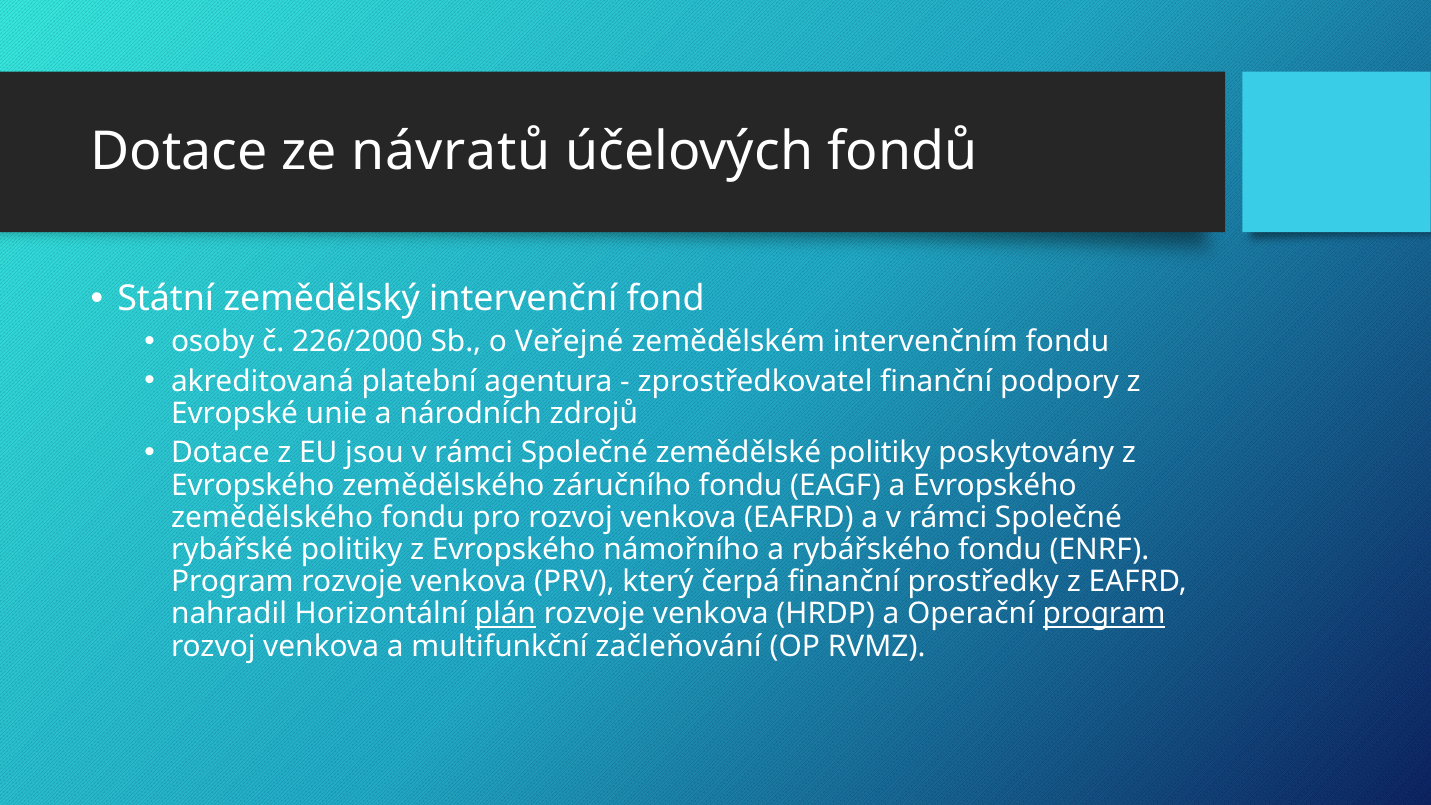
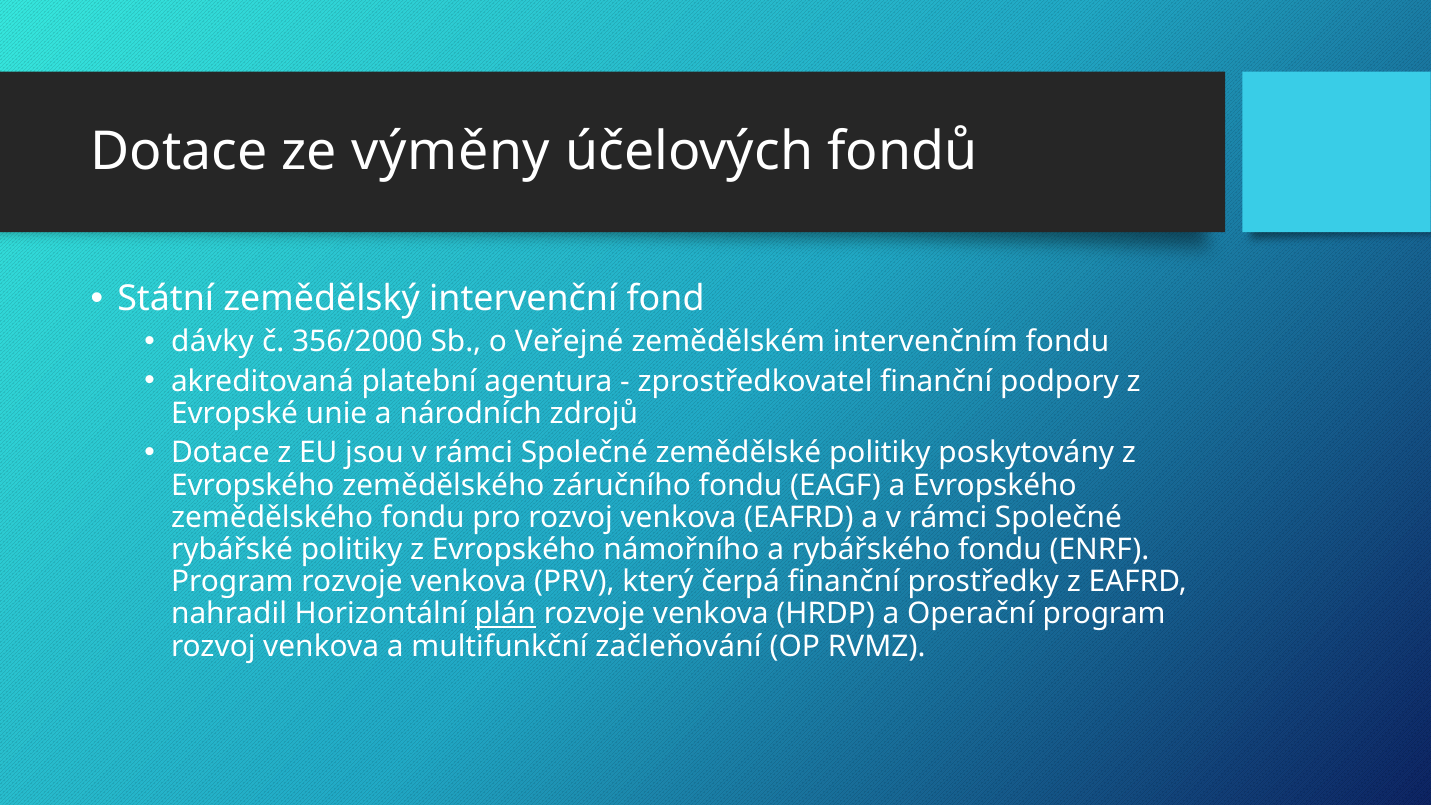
návratů: návratů -> výměny (451, 151)
osoby: osoby -> dávky (213, 342)
226/2000: 226/2000 -> 356/2000 (357, 342)
program underline: present -> none (1104, 614)
